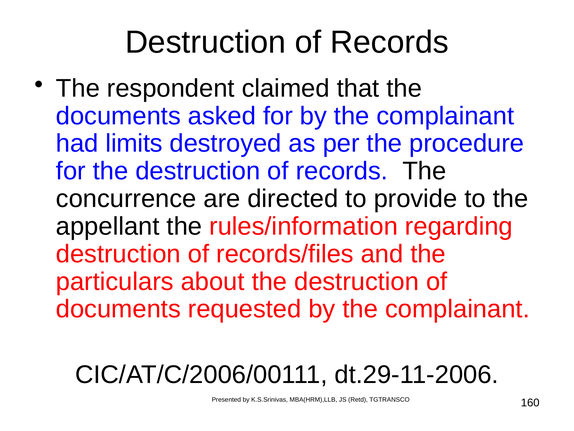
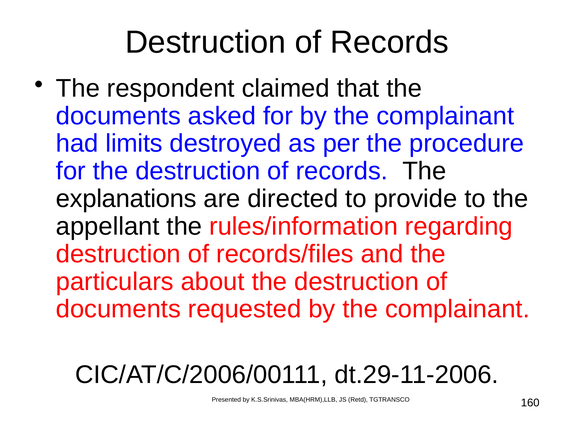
concurrence: concurrence -> explanations (126, 199)
